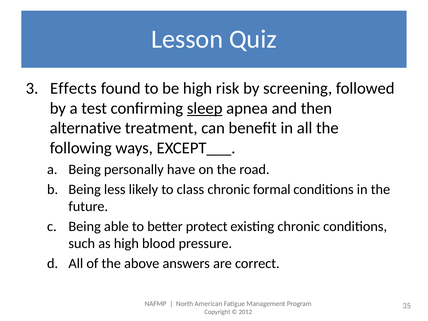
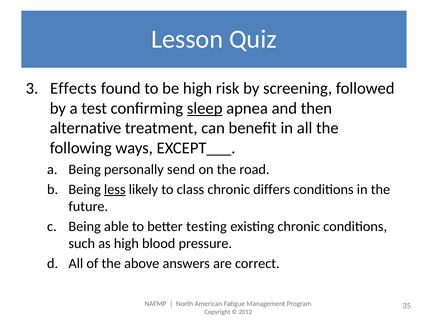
have: have -> send (181, 169)
less underline: none -> present (115, 189)
formal: formal -> differs (272, 189)
protect: protect -> testing (207, 226)
